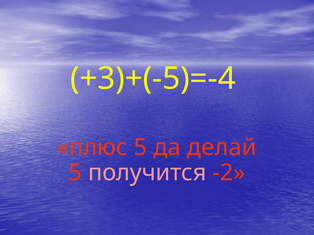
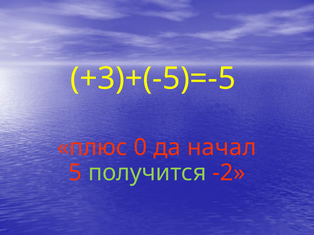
+3)+(-5)=-4: +3)+(-5)=-4 -> +3)+(-5)=-5 (153, 79)
плюс 5: 5 -> 0 (140, 148)
делай: делай -> начал (222, 148)
получится colour: pink -> light green (147, 173)
